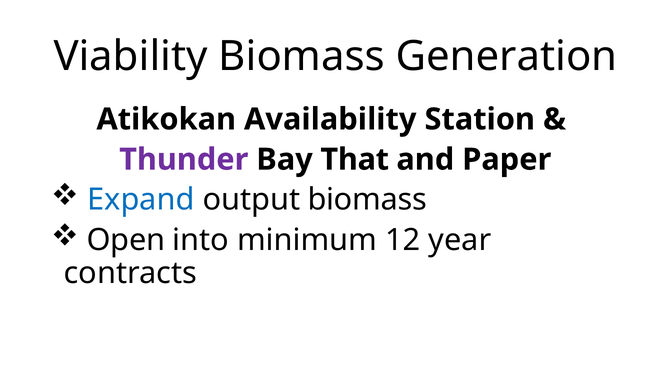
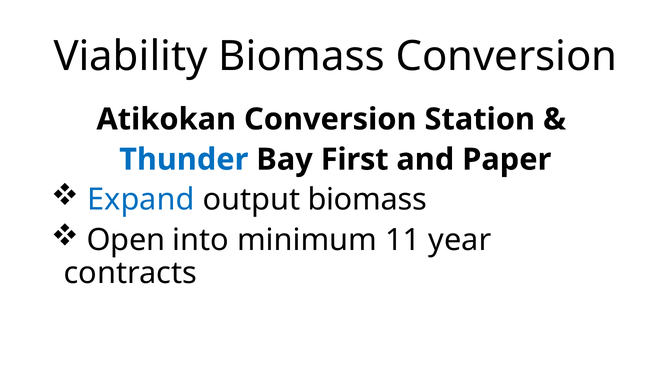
Biomass Generation: Generation -> Conversion (506, 56)
Atikokan Availability: Availability -> Conversion (330, 119)
Thunder colour: purple -> blue (184, 160)
That: That -> First (355, 160)
12: 12 -> 11 (403, 240)
